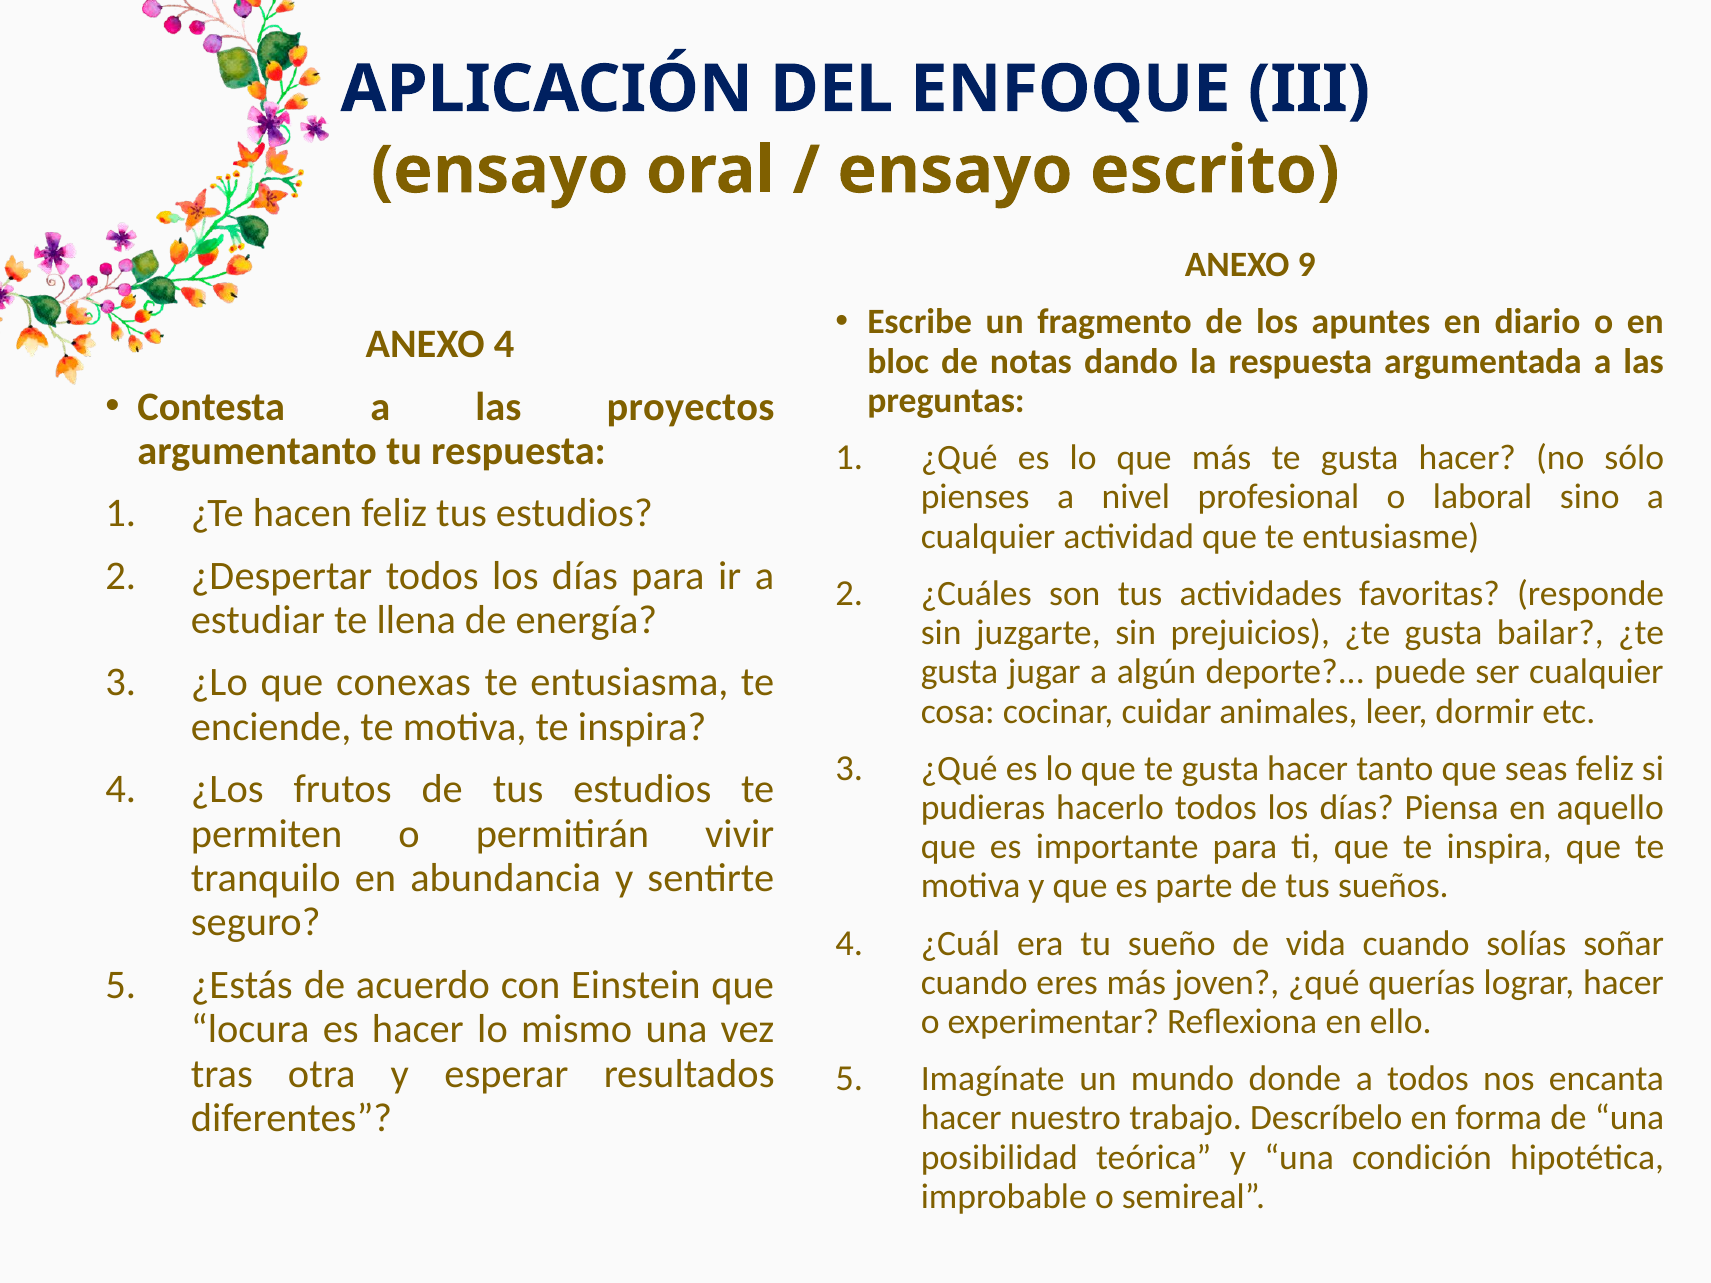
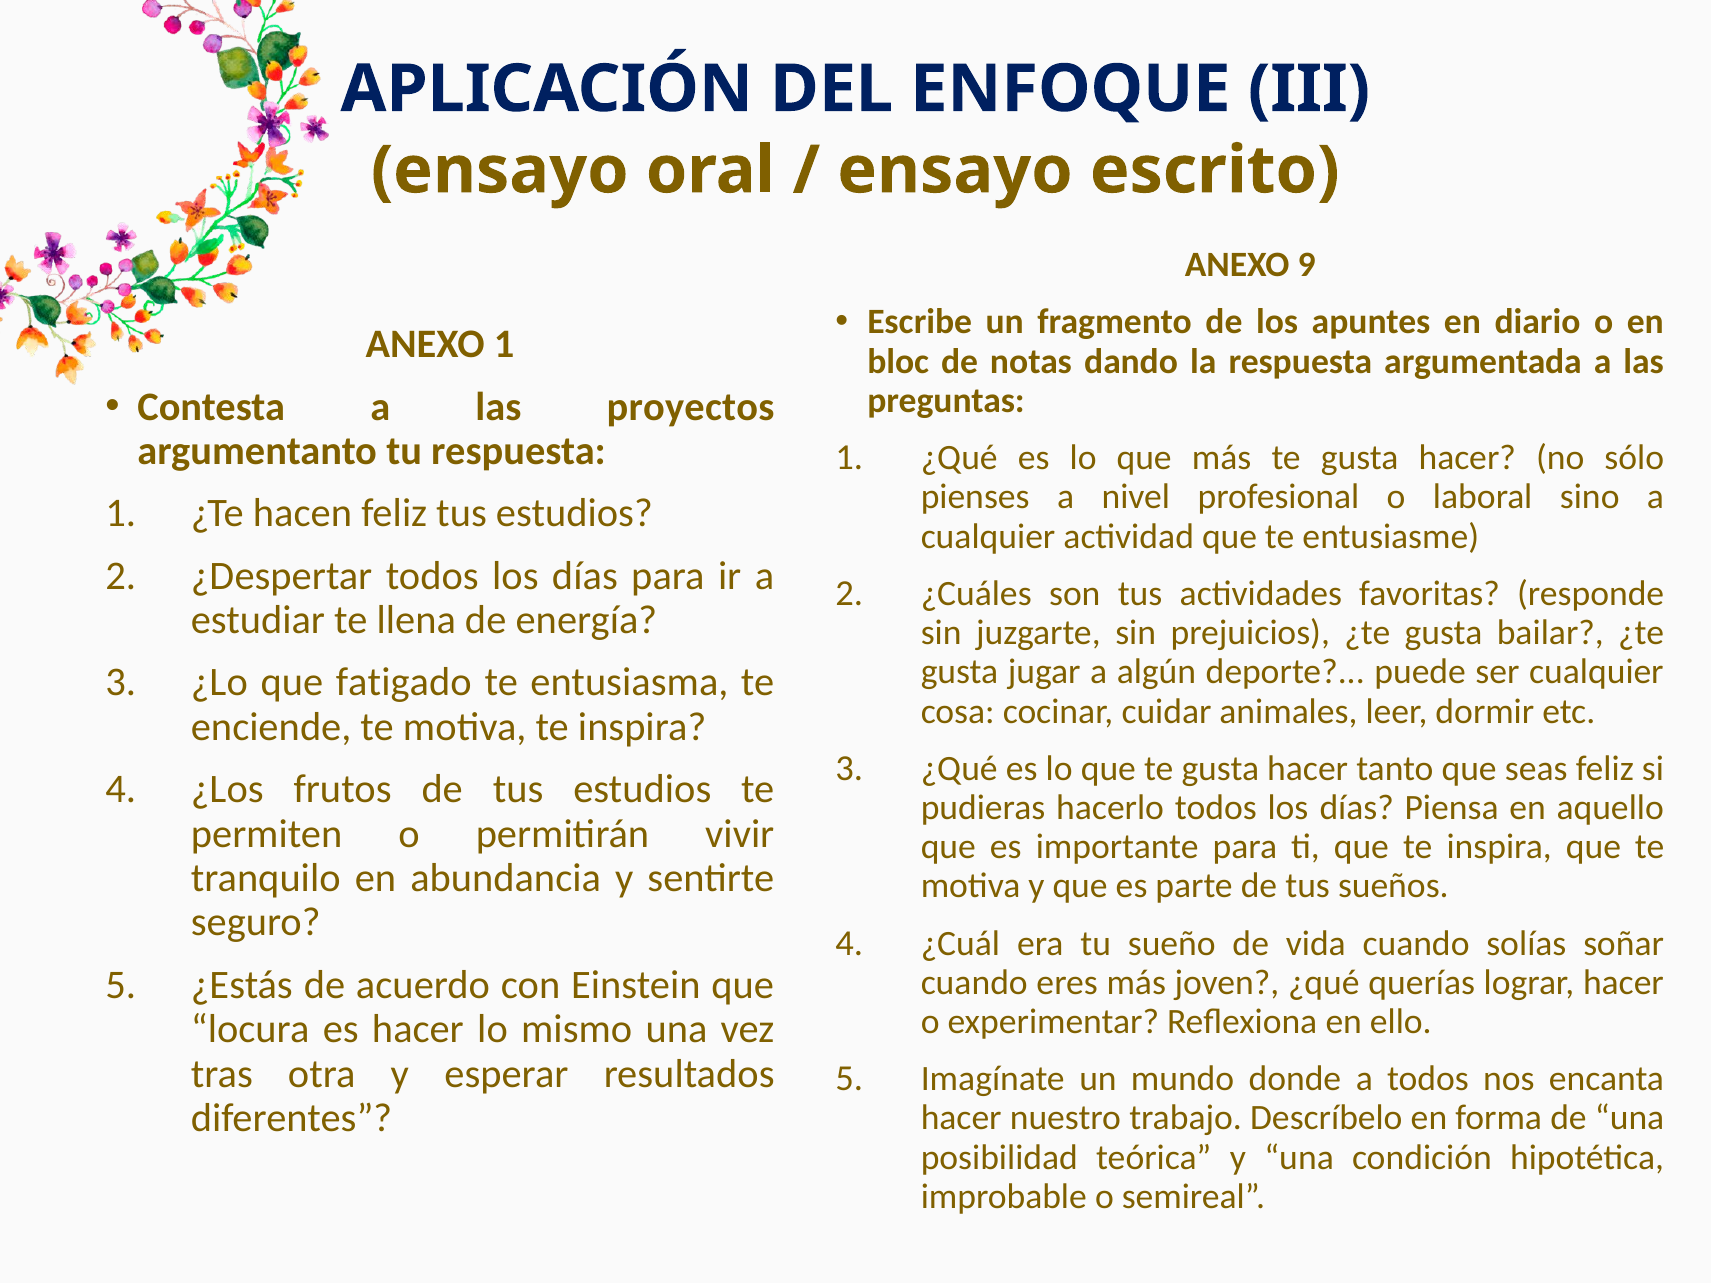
ANEXO 4: 4 -> 1 (504, 344)
conexas: conexas -> fatigado (404, 683)
